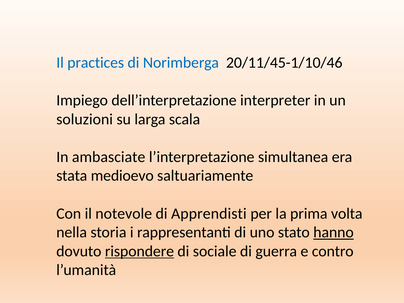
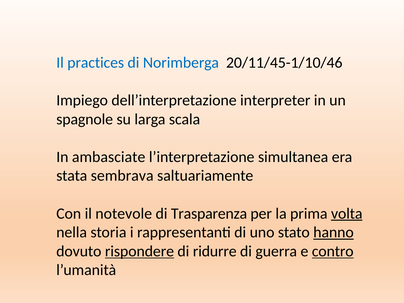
soluzioni: soluzioni -> spagnole (85, 119)
medioevo: medioevo -> sembrava (122, 176)
Apprendisti: Apprendisti -> Trasparenza (209, 213)
volta underline: none -> present (347, 213)
sociale: sociale -> ridurre (215, 251)
contro underline: none -> present (333, 251)
